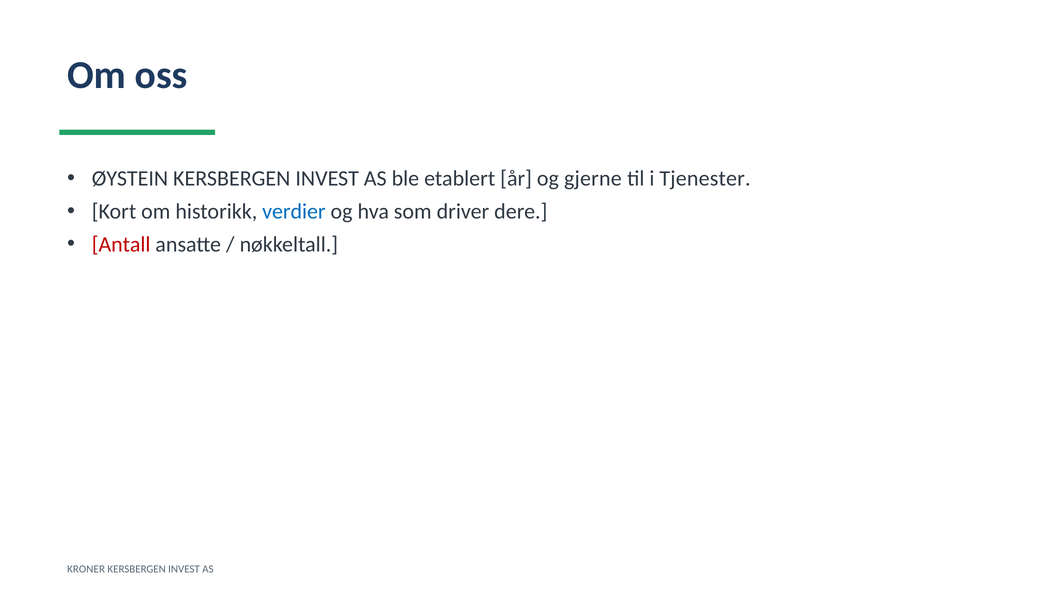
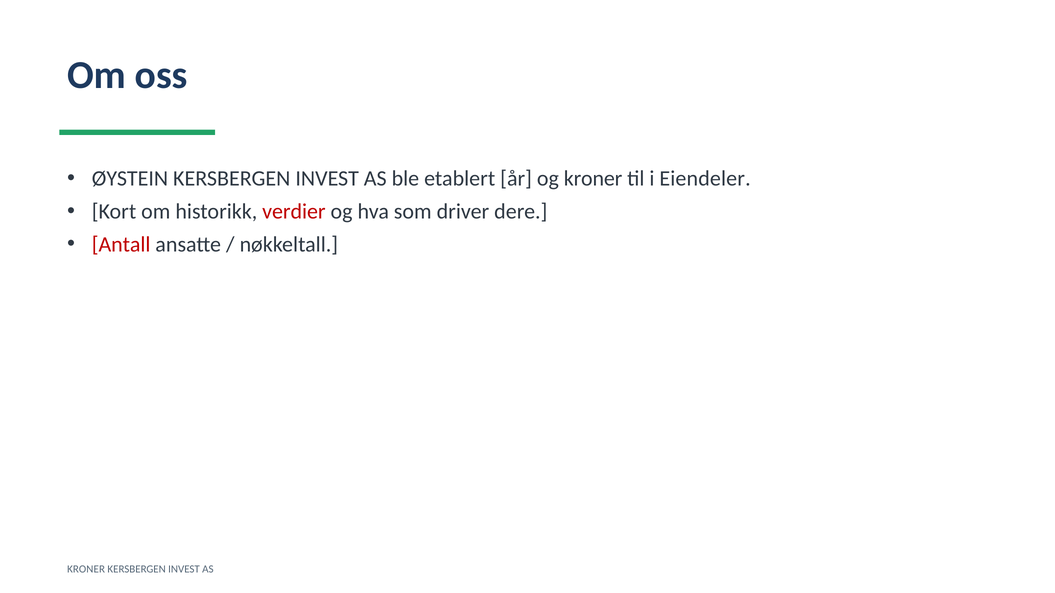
og gjerne: gjerne -> kroner (593, 179)
Tjenester: Tjenester -> Eiendeler (705, 179)
verdier colour: blue -> red (294, 212)
